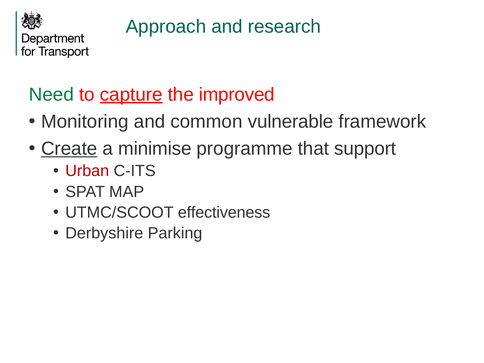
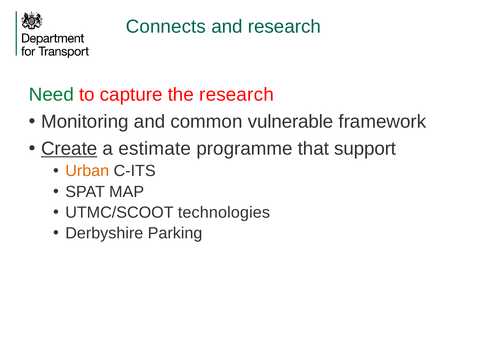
Approach: Approach -> Connects (166, 27)
capture underline: present -> none (131, 95)
the improved: improved -> research (237, 95)
minimise: minimise -> estimate (155, 149)
Urban colour: red -> orange (87, 171)
effectiveness: effectiveness -> technologies (224, 213)
